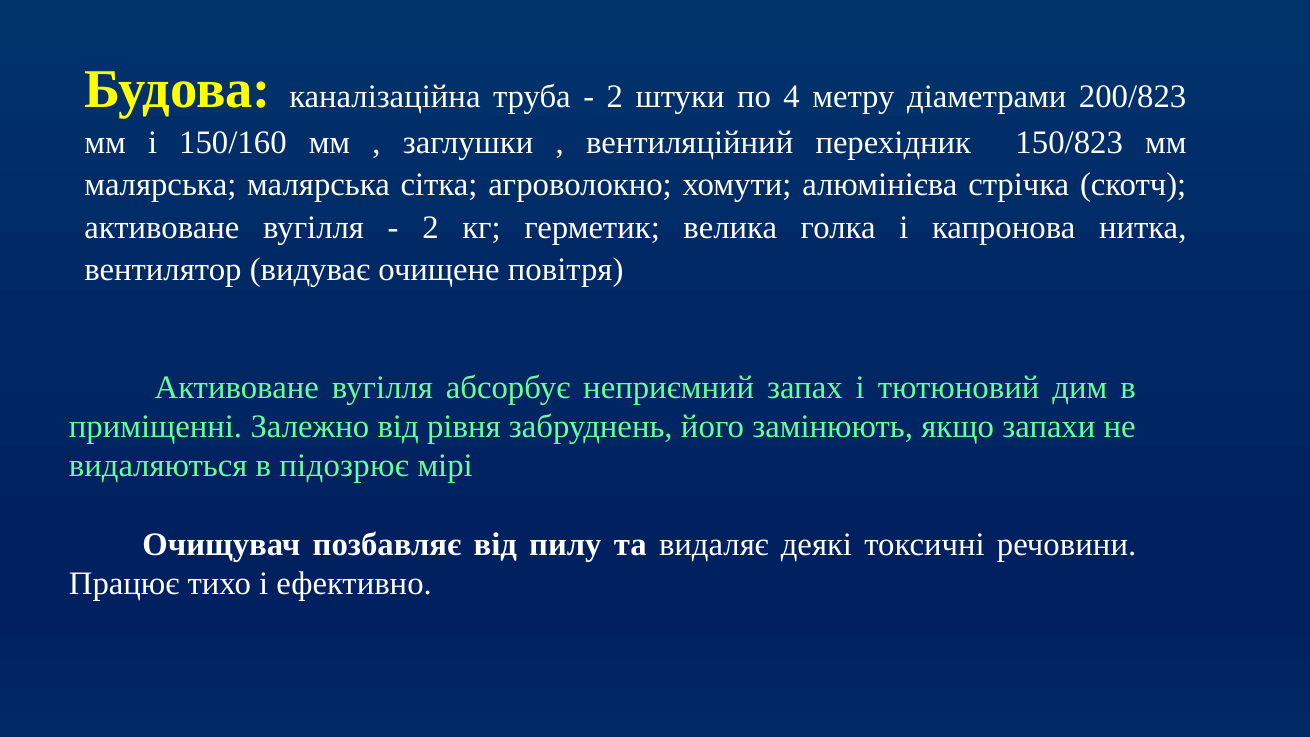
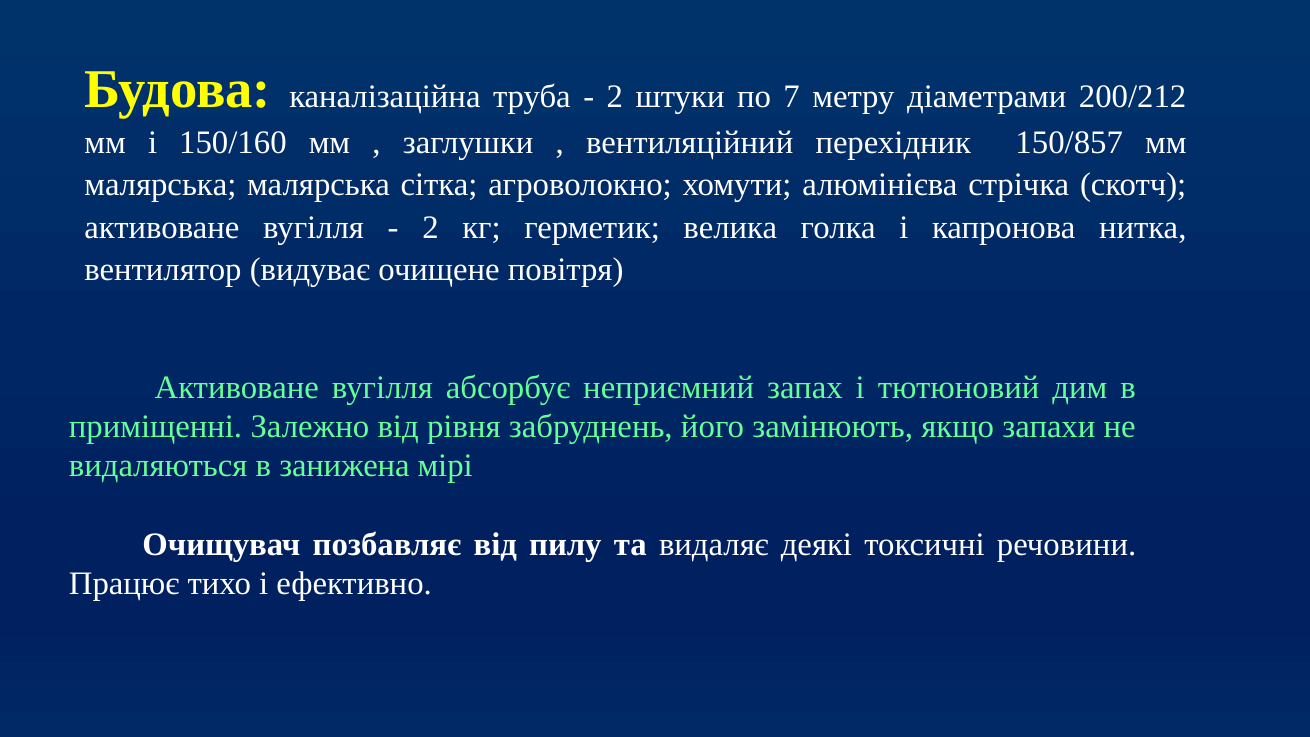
4: 4 -> 7 (792, 97)
200/823: 200/823 -> 200/212 (1133, 97)
150/823: 150/823 -> 150/857 (1069, 143)
підозрює: підозрює -> занижена (344, 466)
